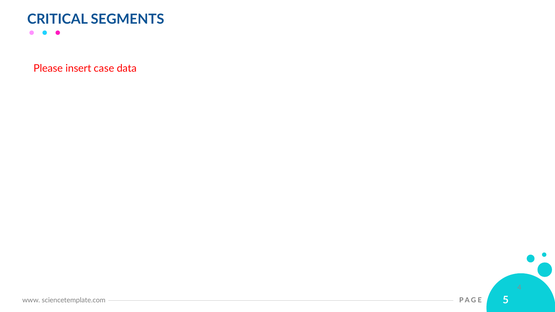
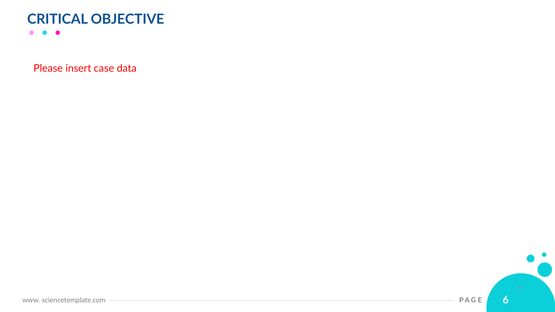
SEGMENTS: SEGMENTS -> OBJECTIVE (127, 19)
5: 5 -> 6 (506, 300)
